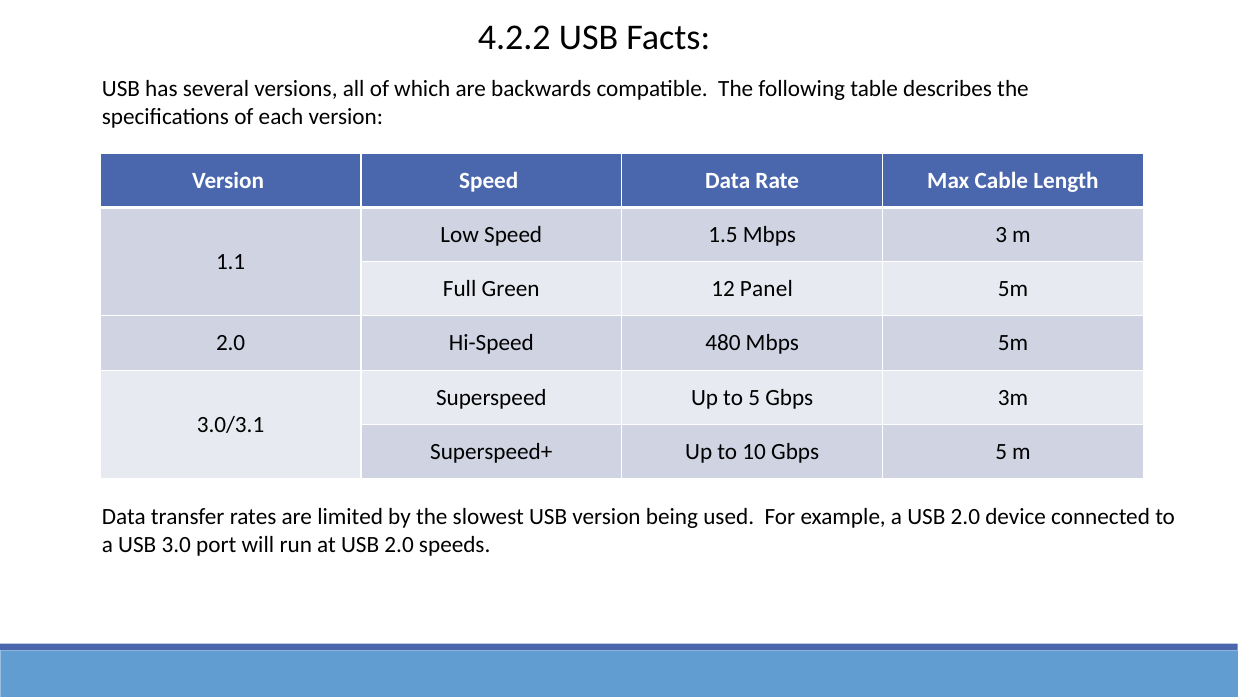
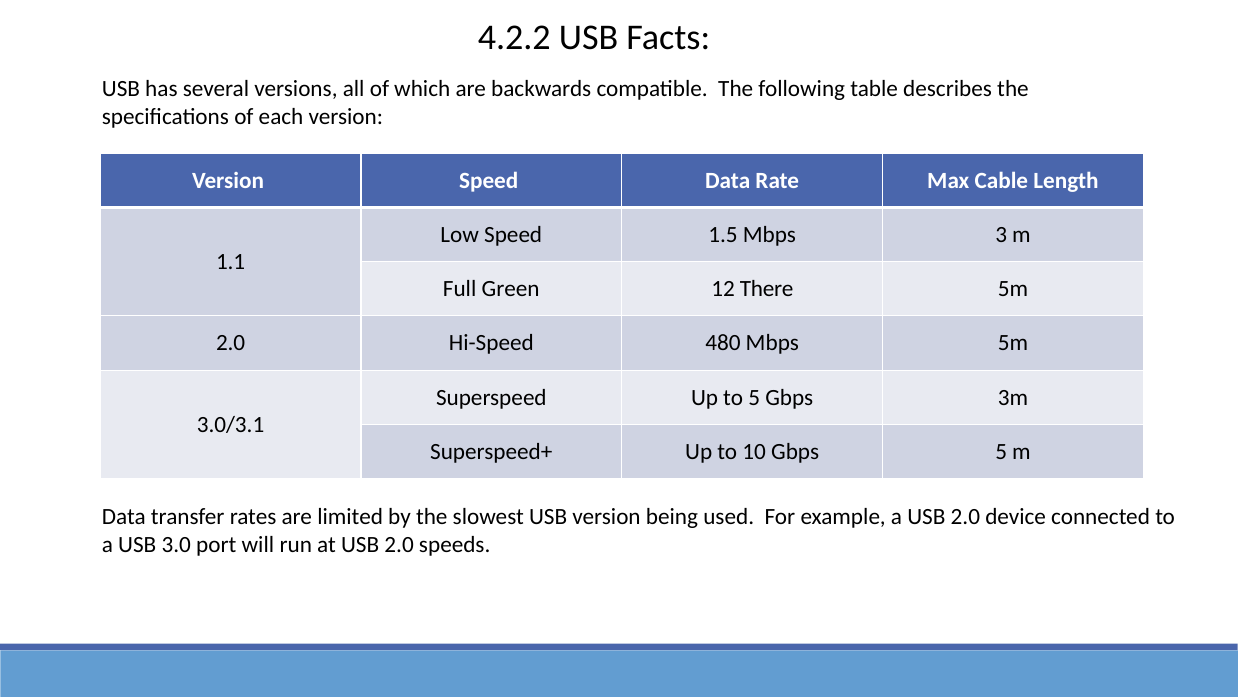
Panel: Panel -> There (767, 289)
